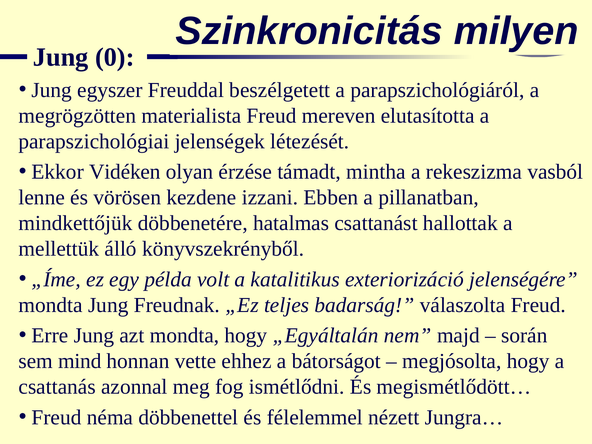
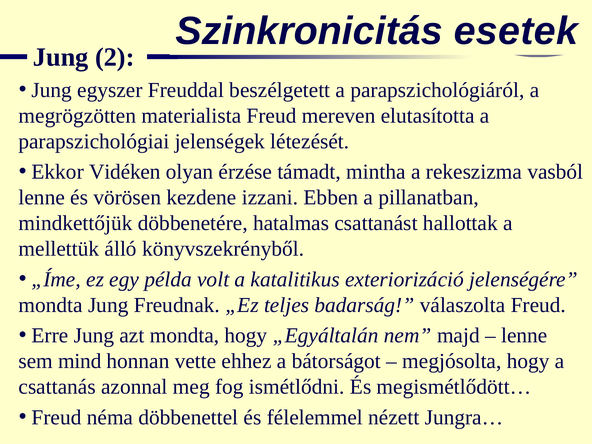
milyen: milyen -> esetek (516, 31)
0: 0 -> 2 (115, 57)
során: során -> lenne (524, 336)
